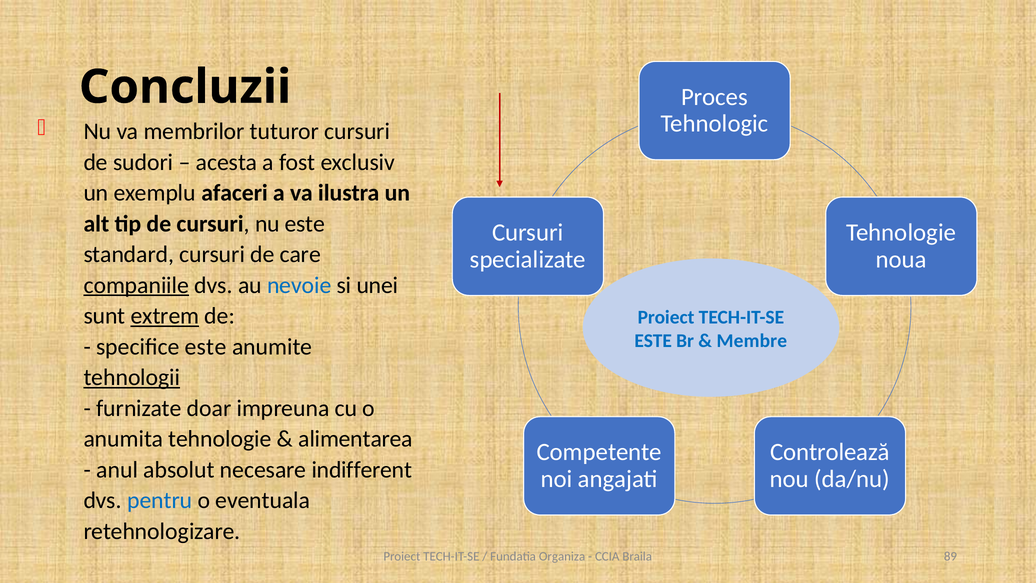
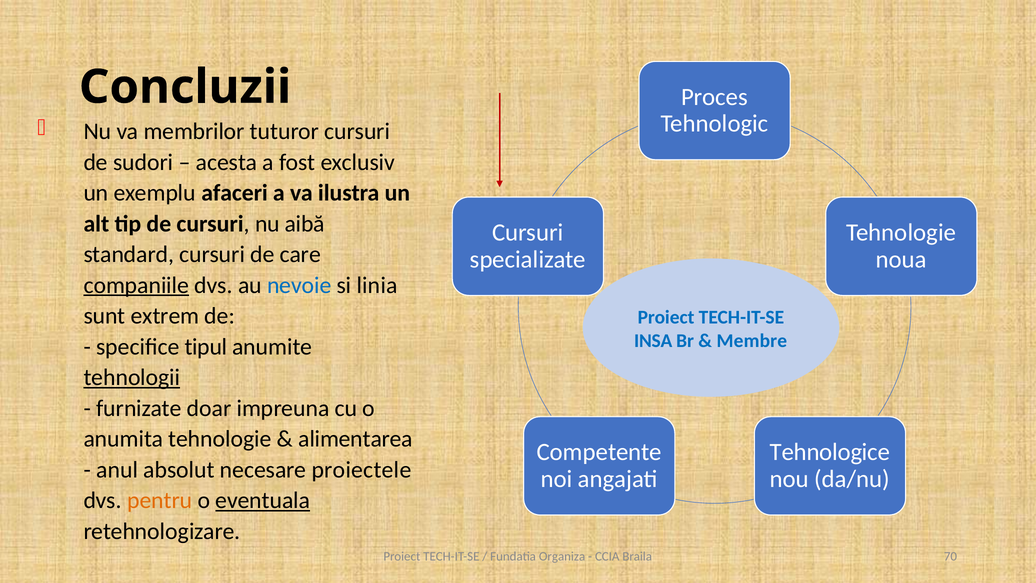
nu este: este -> aibă (305, 224)
unei: unei -> linia (377, 285)
extrem underline: present -> none (165, 316)
ESTE: ESTE -> INSA (653, 341)
specifice este: este -> tipul (206, 347)
Controlează: Controlează -> Tehnologice (830, 452)
indifferent: indifferent -> proiectele (362, 470)
pentru colour: blue -> orange (160, 500)
eventuala underline: none -> present (263, 500)
89: 89 -> 70 (950, 556)
